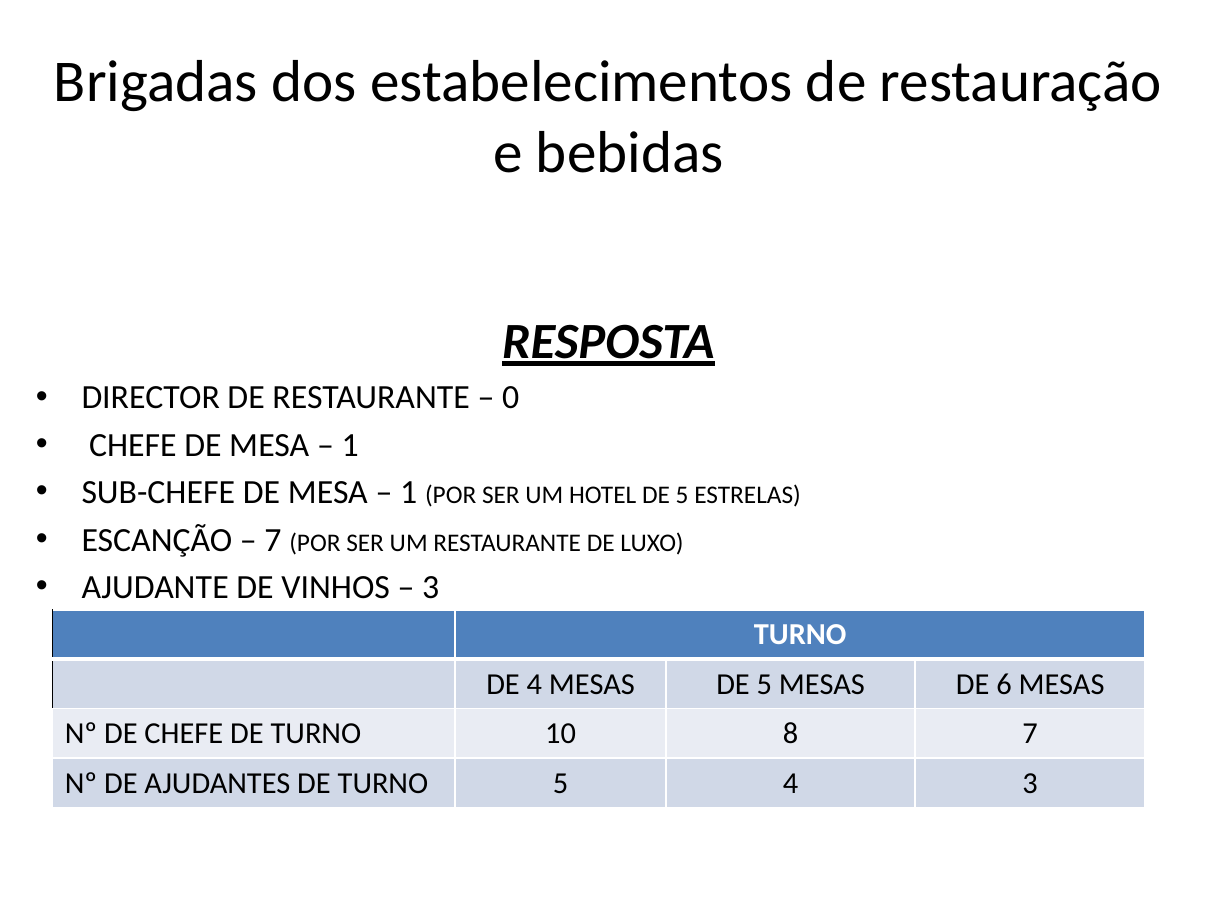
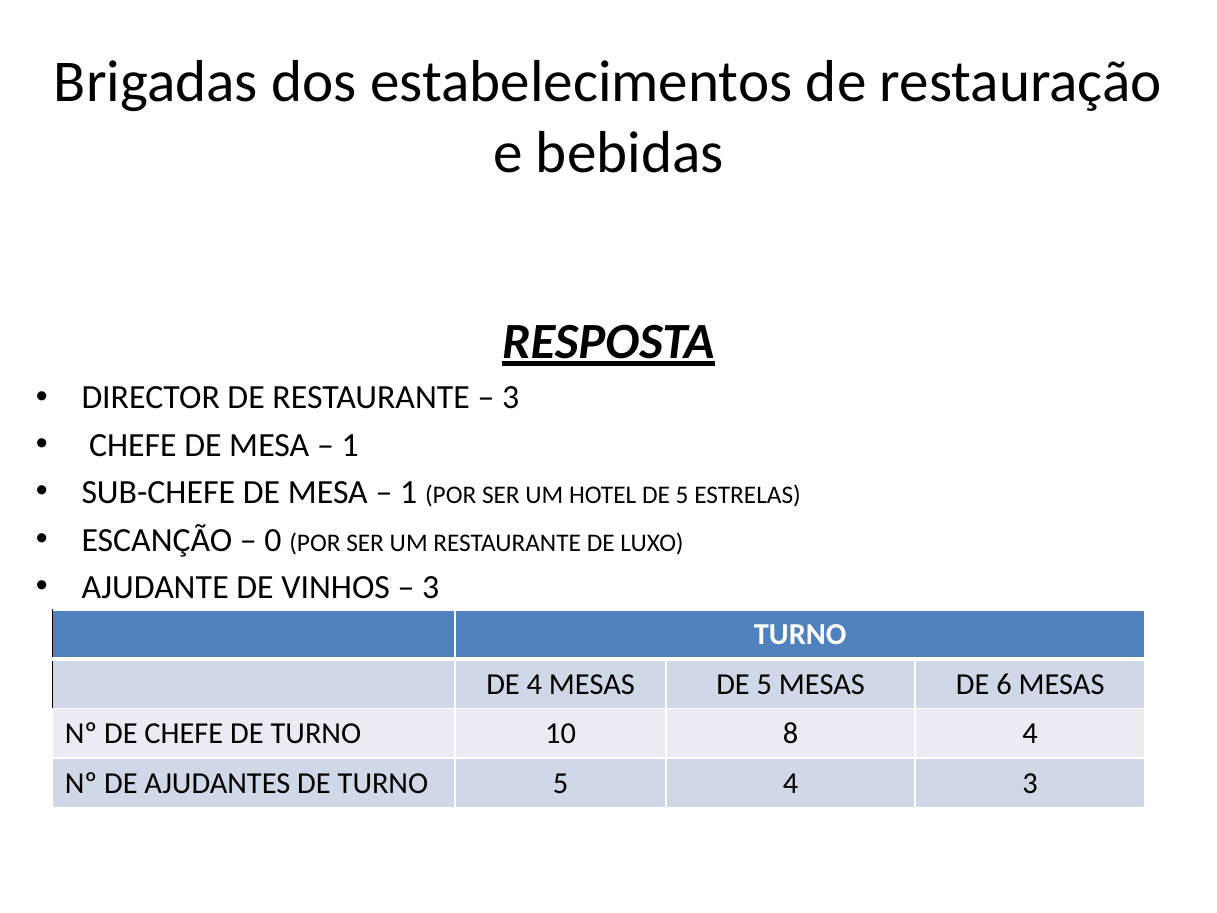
0: 0 -> 3 (511, 398)
7: 7 -> 0 (273, 540)
8 7: 7 -> 4 (1030, 733)
